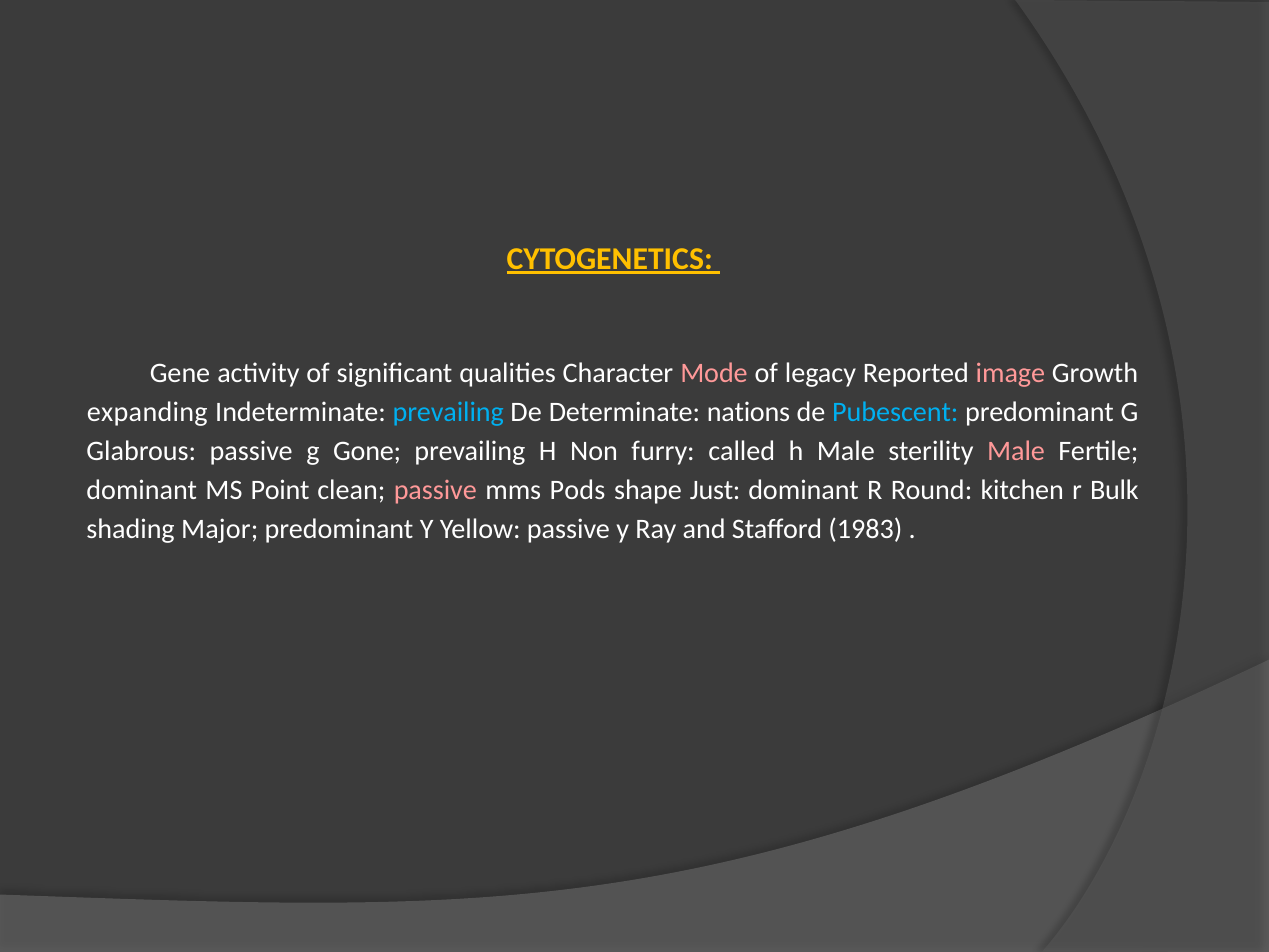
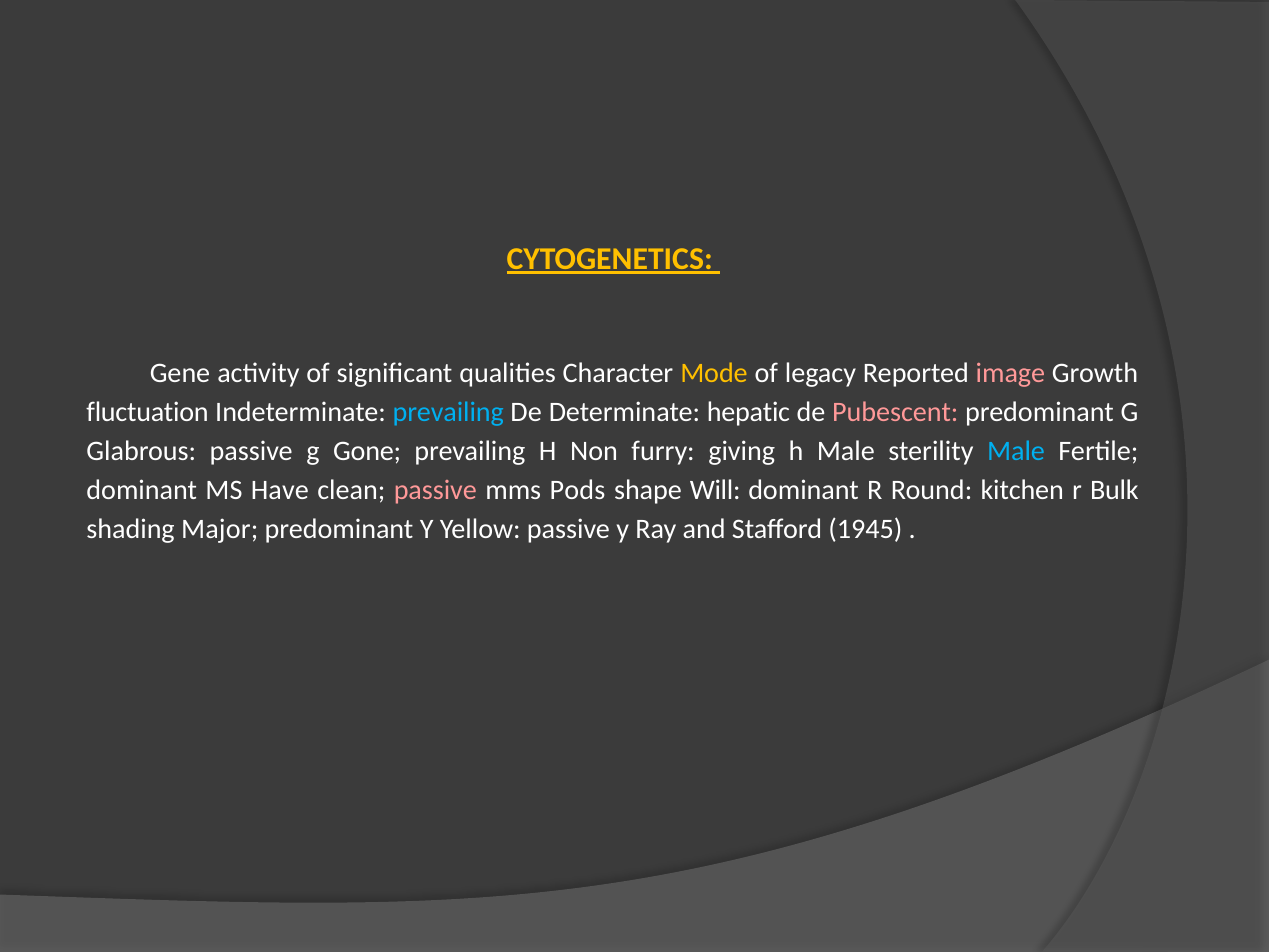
Mode colour: pink -> yellow (714, 373)
expanding: expanding -> fluctuation (148, 412)
nations: nations -> hepatic (749, 412)
Pubescent colour: light blue -> pink (895, 412)
called: called -> giving (742, 451)
Male colour: pink -> light blue (1016, 451)
Point: Point -> Have (280, 490)
Just: Just -> Will (715, 490)
1983: 1983 -> 1945 (865, 529)
